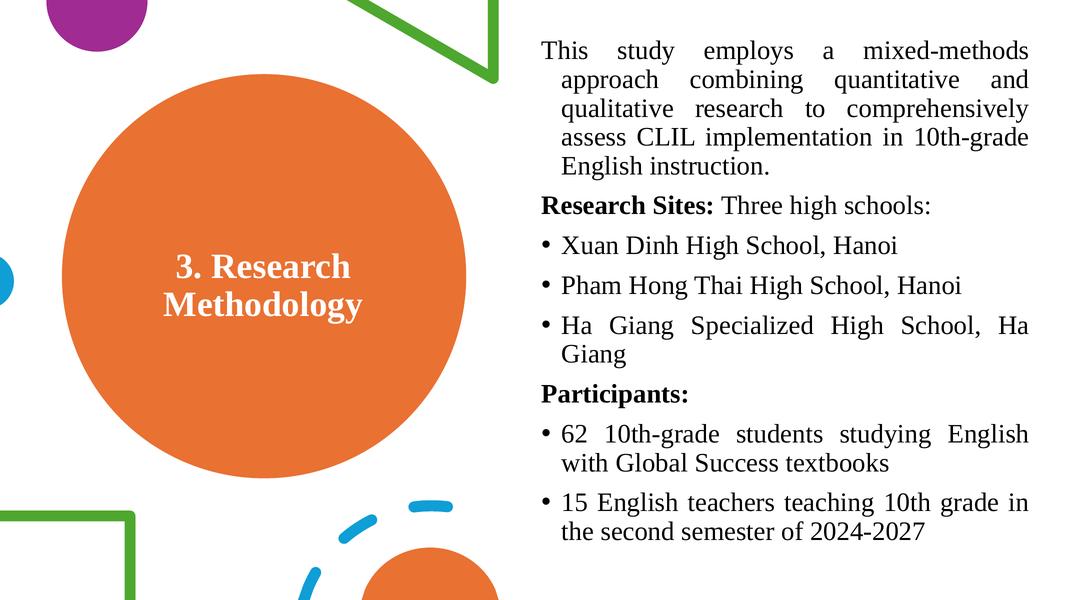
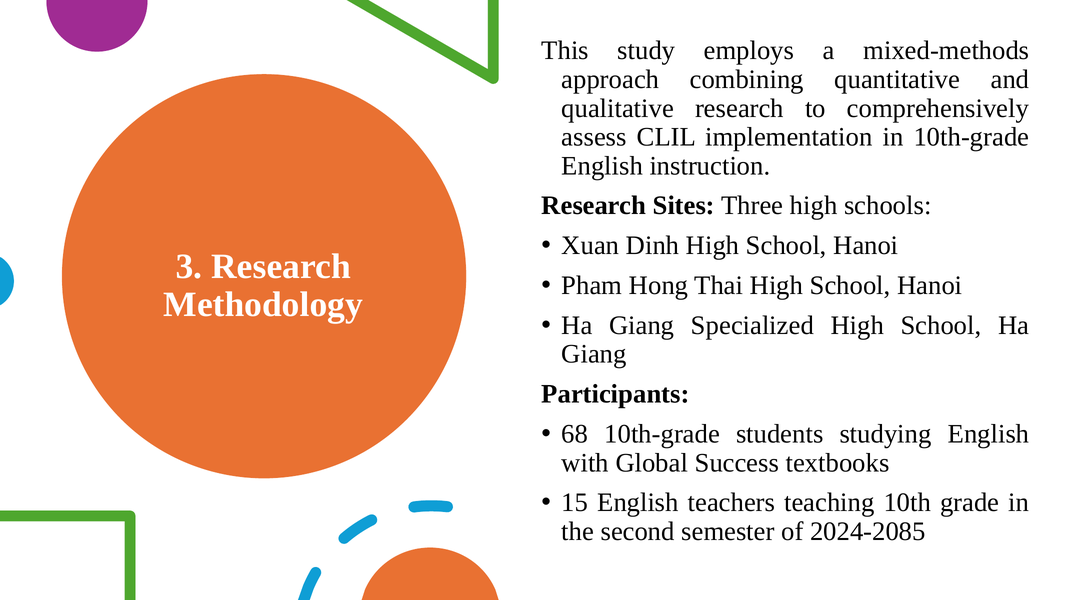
62: 62 -> 68 (575, 434)
2024-2027: 2024-2027 -> 2024-2085 (868, 532)
